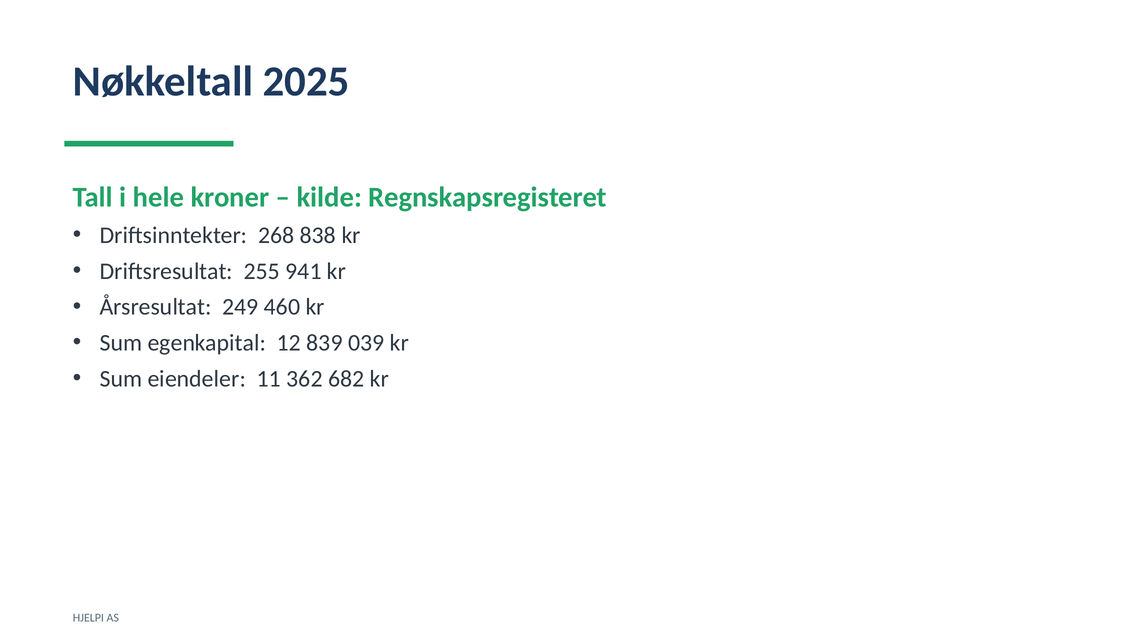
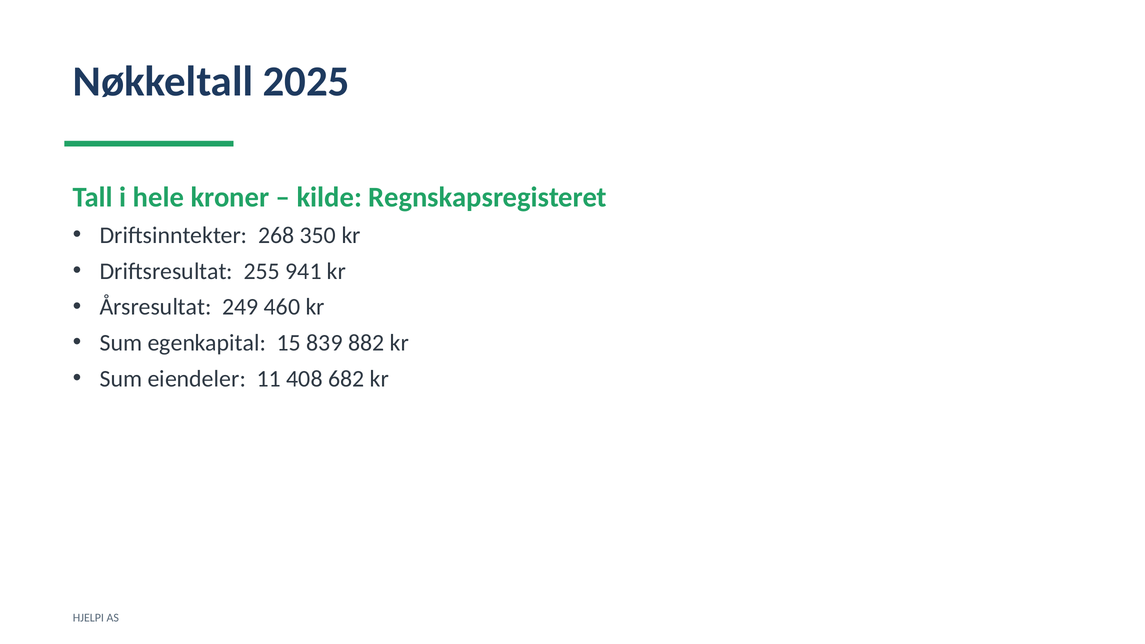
838: 838 -> 350 (318, 235)
12: 12 -> 15 (289, 343)
039: 039 -> 882 (366, 343)
362: 362 -> 408 (304, 379)
